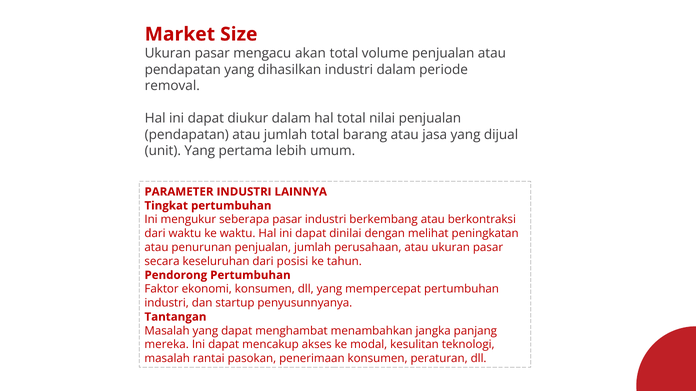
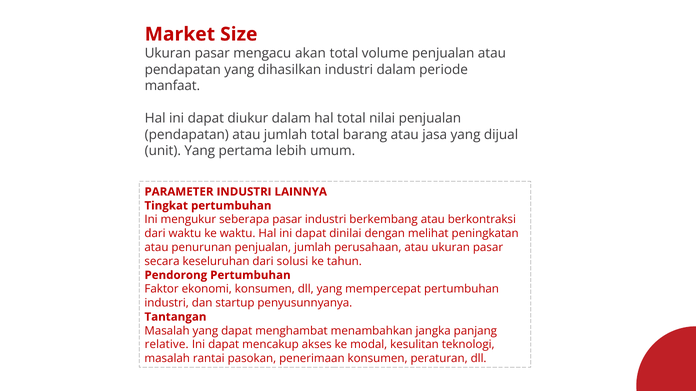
removal: removal -> manfaat (172, 86)
posisi: posisi -> solusi (292, 262)
mereka: mereka -> relative (167, 345)
